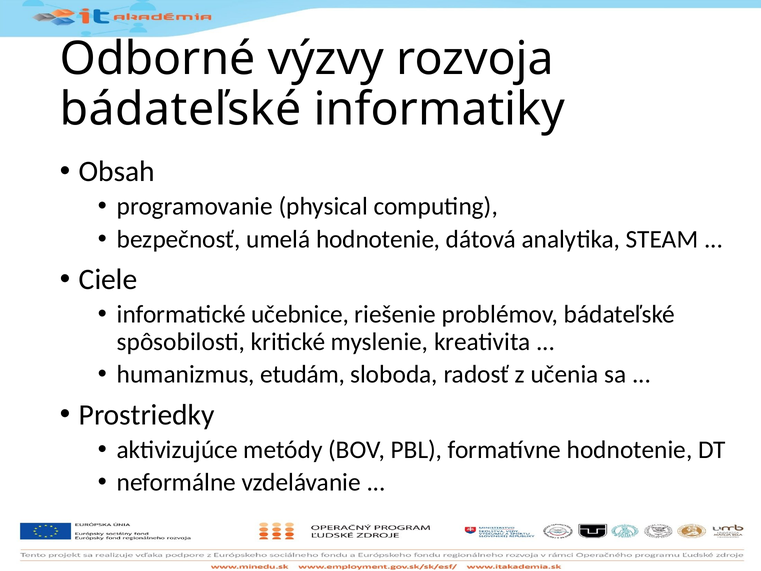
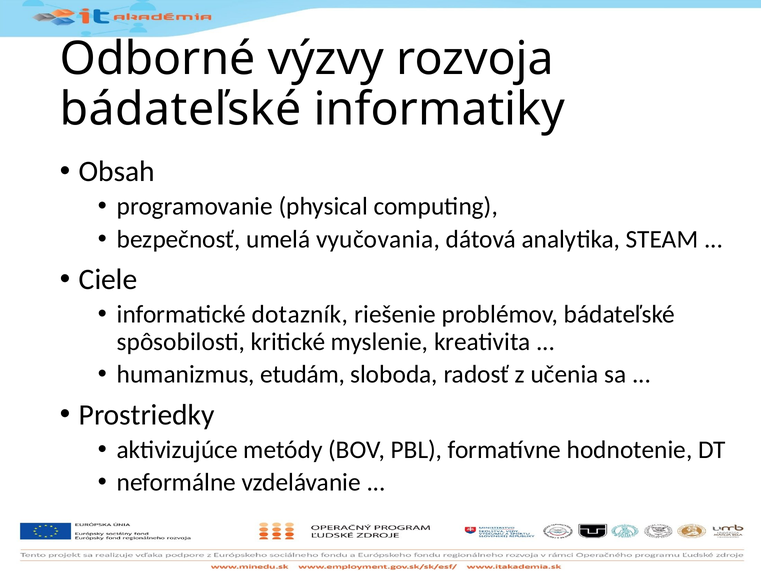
umelá hodnotenie: hodnotenie -> vyučovania (378, 239)
učebnice: učebnice -> dotazník (300, 314)
